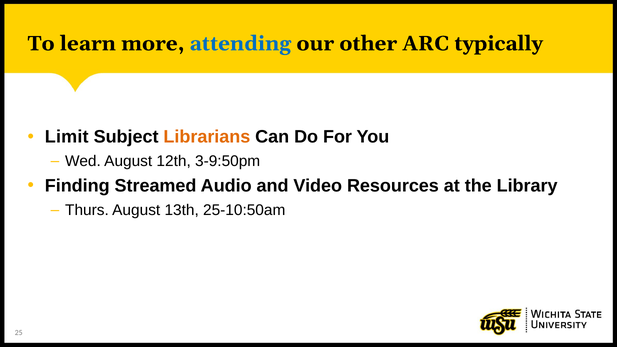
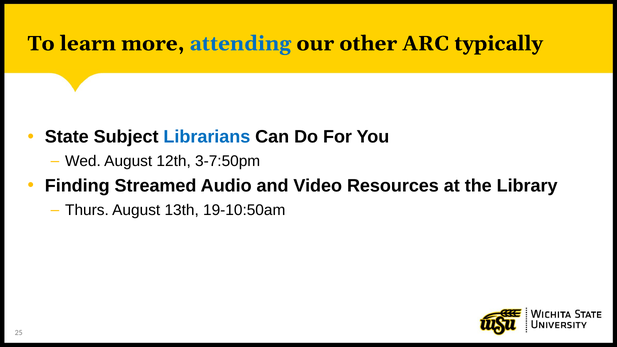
Limit: Limit -> State (67, 137)
Librarians colour: orange -> blue (207, 137)
3-9:50pm: 3-9:50pm -> 3-7:50pm (228, 161)
25-10:50am: 25-10:50am -> 19-10:50am (244, 210)
